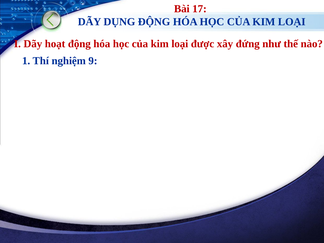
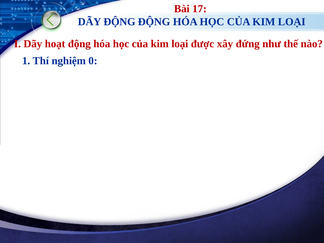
DÃY DỤNG: DỤNG -> ĐỘNG (119, 22)
9: 9 -> 0 (93, 61)
